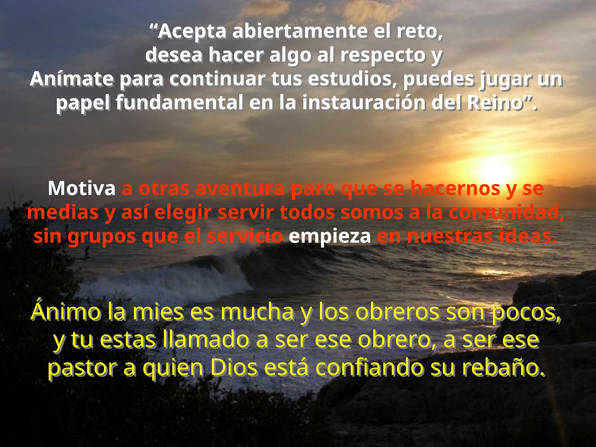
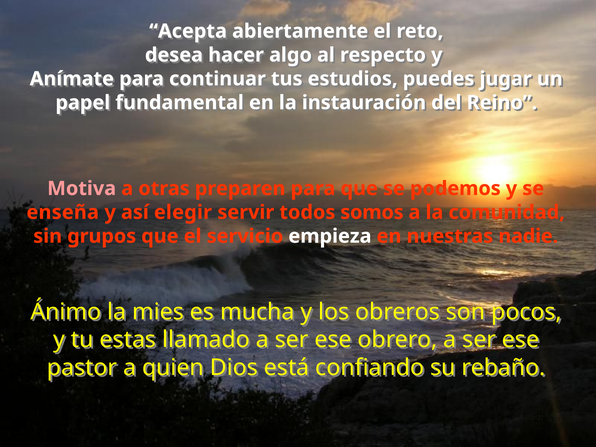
Motiva colour: white -> pink (82, 189)
aventura: aventura -> preparen (240, 189)
hacernos: hacernos -> podemos (455, 189)
medias: medias -> enseña (63, 212)
ideas: ideas -> nadie (528, 236)
